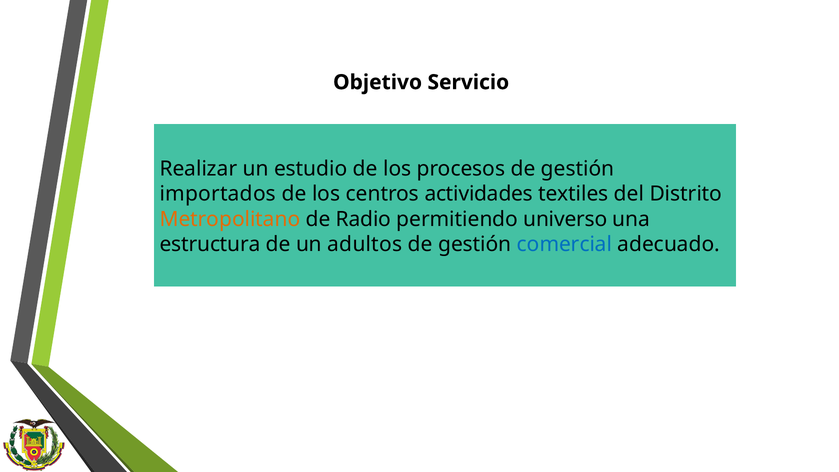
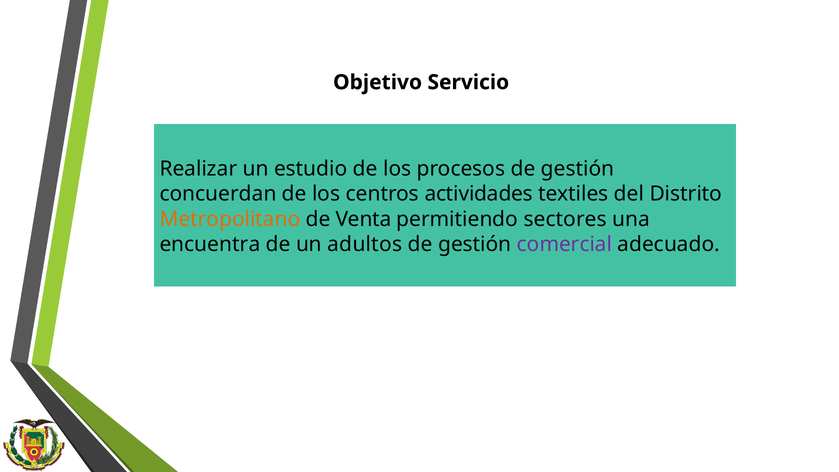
importados: importados -> concuerdan (218, 194)
Radio: Radio -> Venta (364, 219)
universo: universo -> sectores (565, 219)
estructura: estructura -> encuentra (210, 244)
comercial colour: blue -> purple (565, 244)
